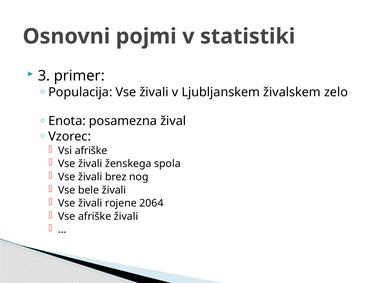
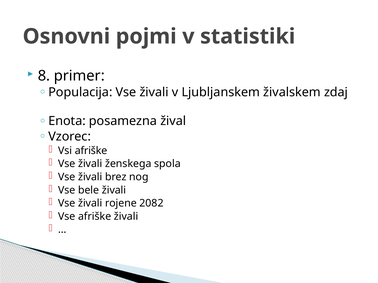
3: 3 -> 8 (44, 76)
zelo: zelo -> zdaj (336, 92)
2064: 2064 -> 2082 (151, 204)
